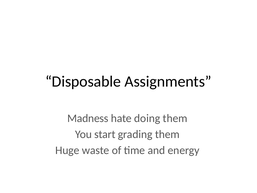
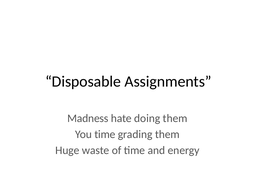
You start: start -> time (105, 134)
